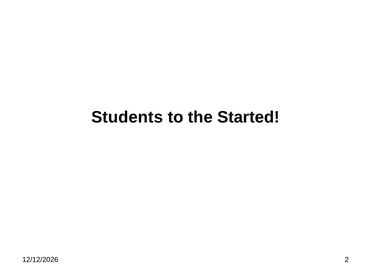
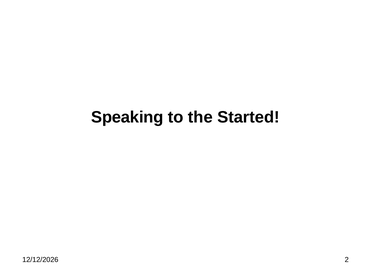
Students: Students -> Speaking (127, 117)
